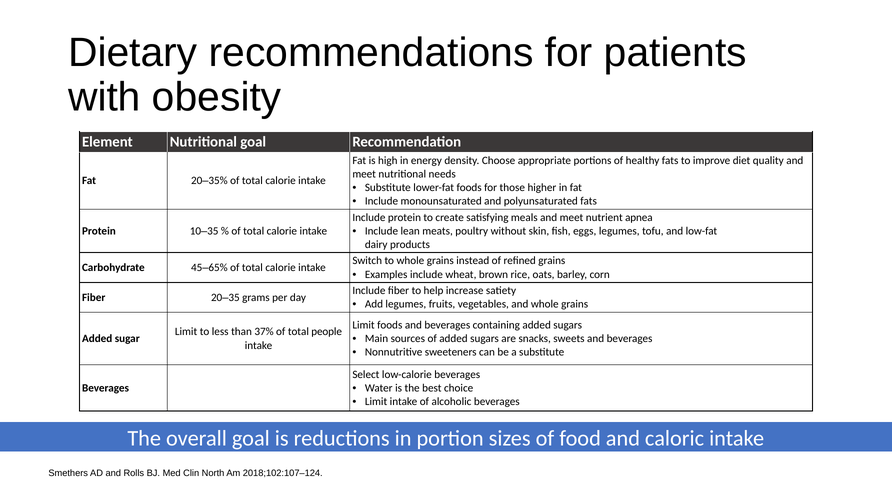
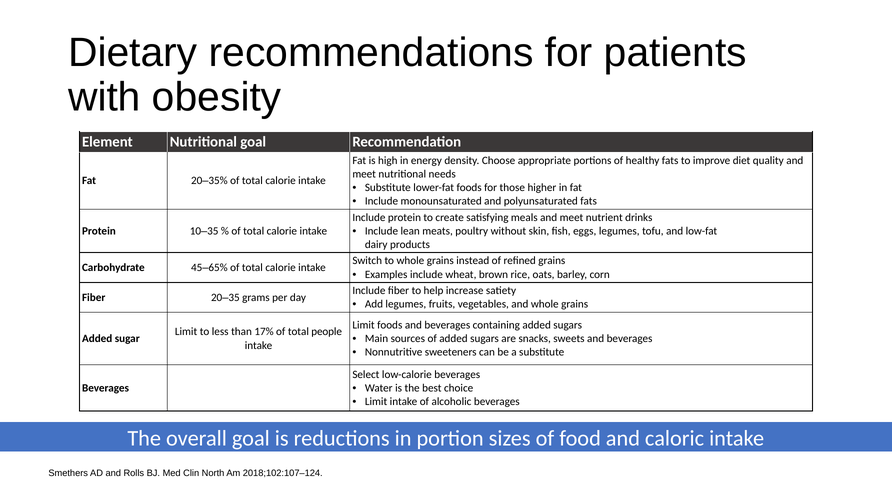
apnea: apnea -> drinks (639, 217)
37%: 37% -> 17% (264, 332)
